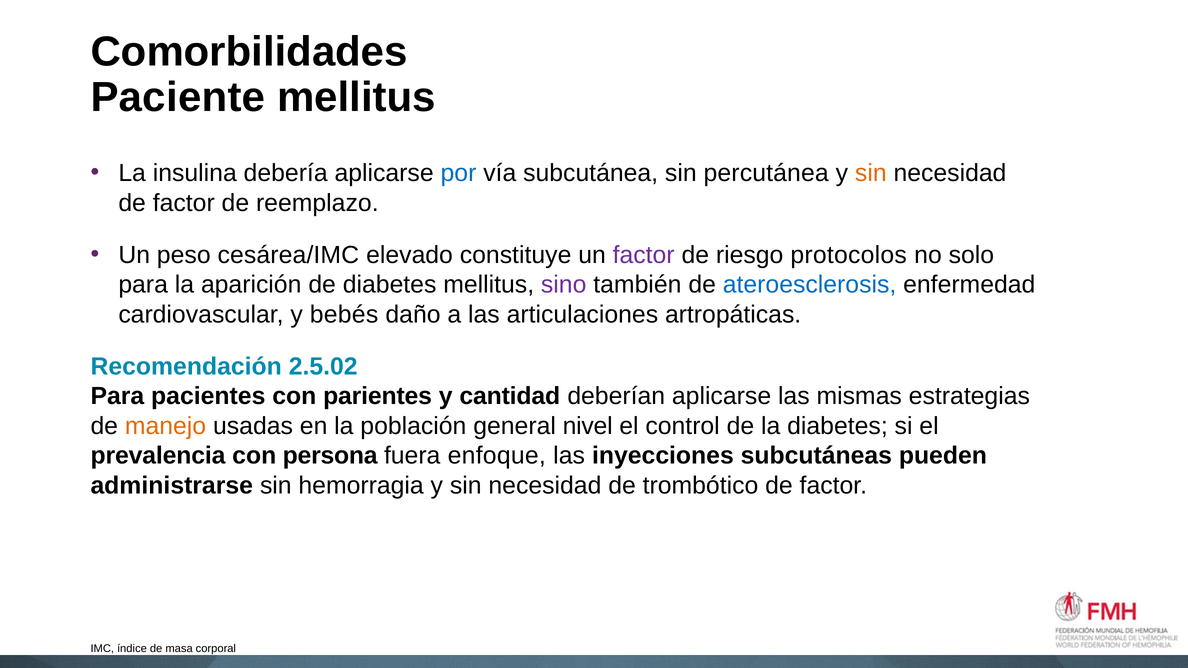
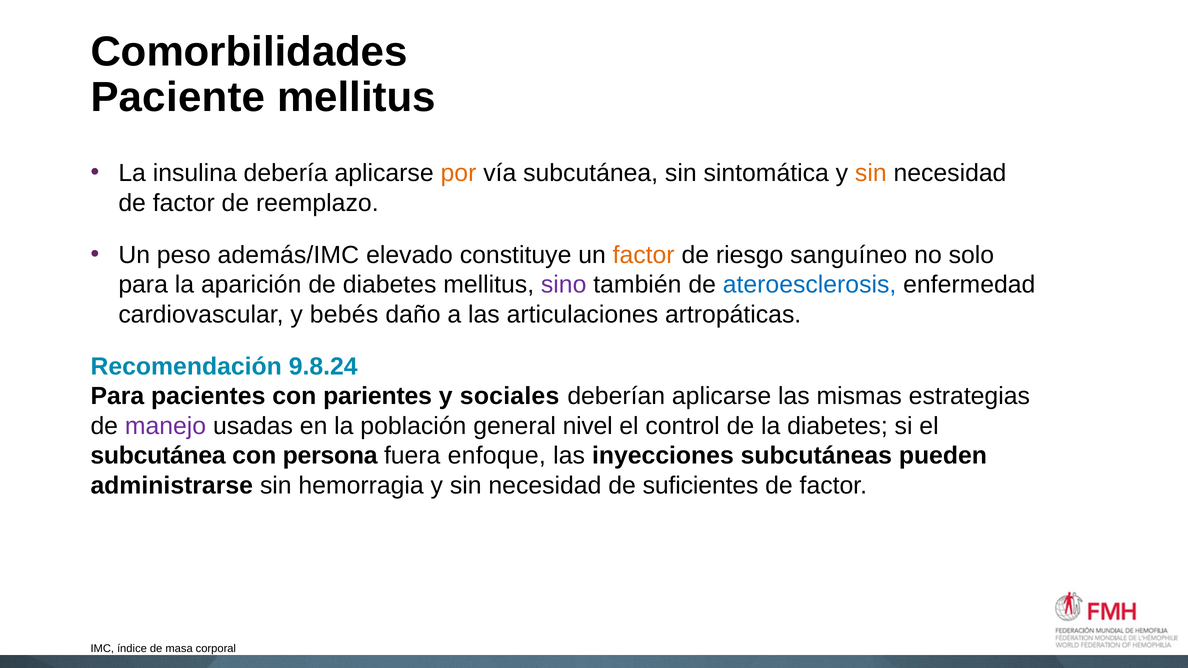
por colour: blue -> orange (458, 173)
percutánea: percutánea -> sintomática (766, 173)
cesárea/IMC: cesárea/IMC -> además/IMC (288, 255)
factor colour: purple -> orange (644, 255)
protocolos: protocolos -> sanguíneo (849, 255)
2.5.02: 2.5.02 -> 9.8.24 (323, 367)
cantidad: cantidad -> sociales (510, 396)
manejo colour: orange -> purple (166, 426)
prevalencia: prevalencia -> subcutánea (158, 456)
trombótico: trombótico -> suficientes (701, 486)
